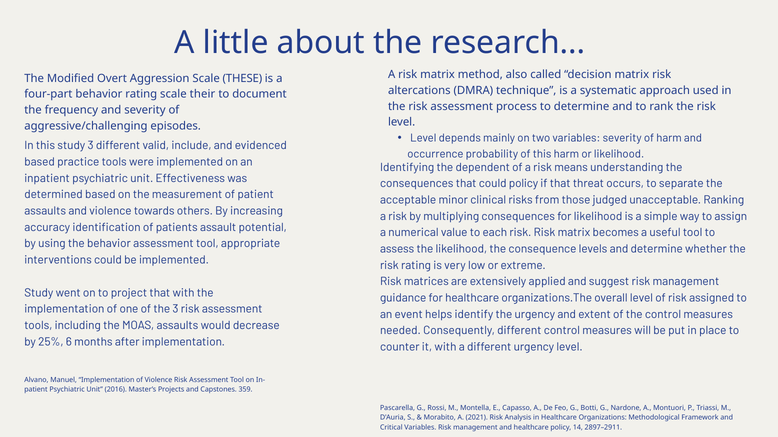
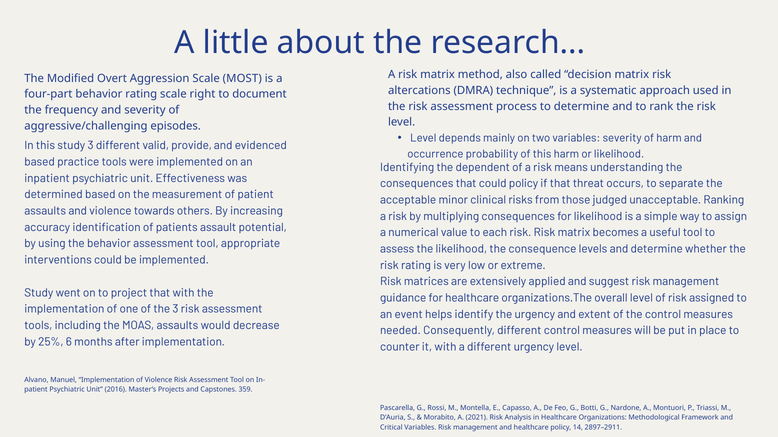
THESE: THESE -> MOST (242, 78)
their: their -> right (203, 94)
include: include -> provide (192, 146)
